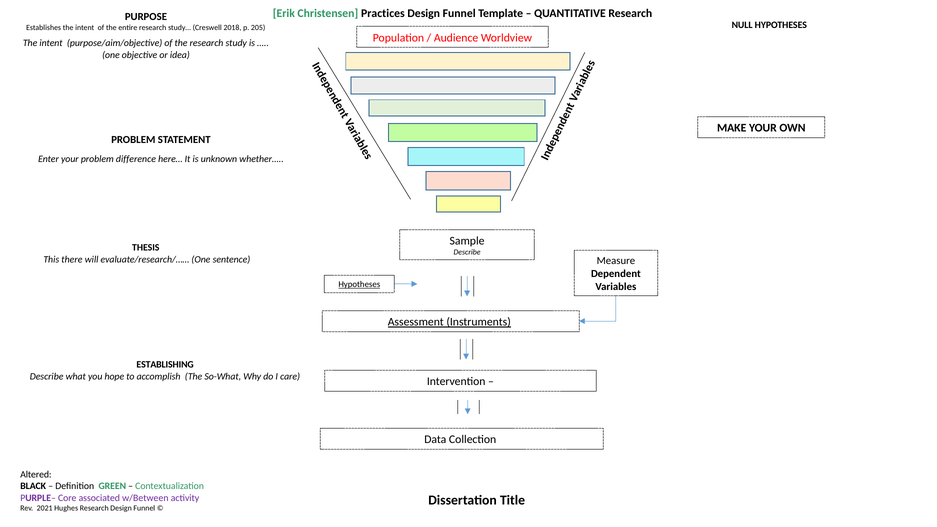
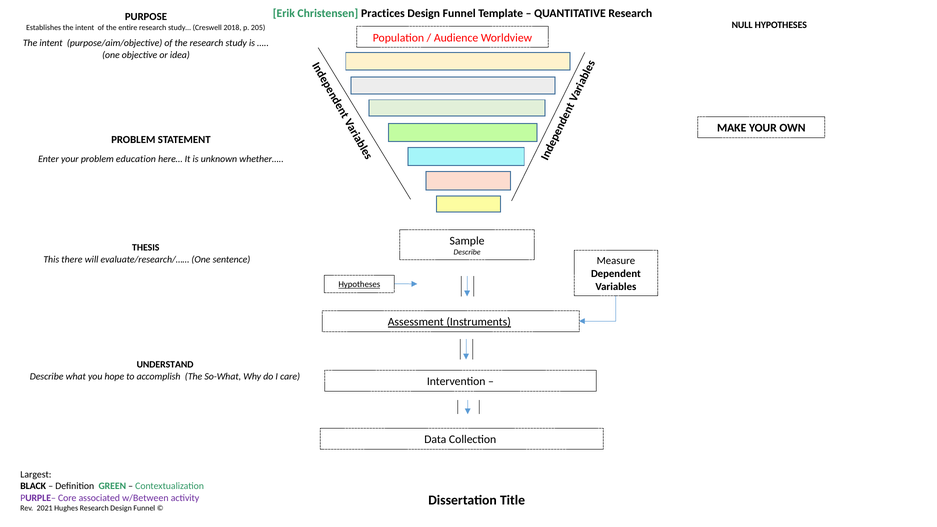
difference: difference -> education (136, 159)
ESTABLISHING: ESTABLISHING -> UNDERSTAND (165, 365)
Altered: Altered -> Largest (36, 475)
